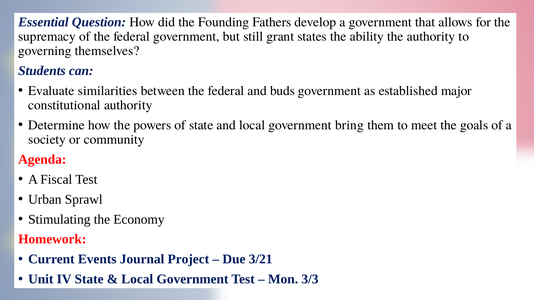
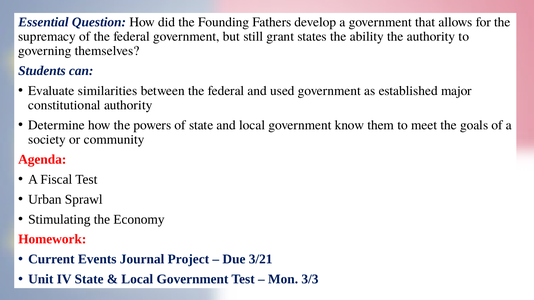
buds: buds -> used (282, 91)
bring: bring -> know (349, 125)
